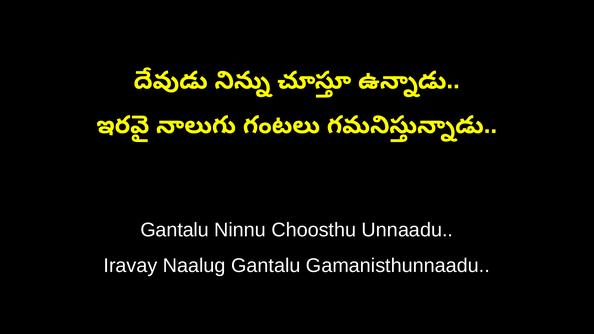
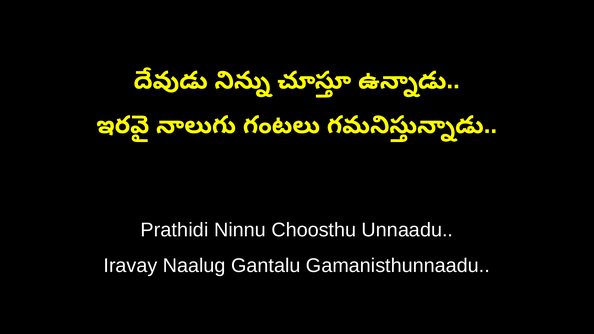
Gantalu: Gantalu -> Prathidi (174, 230)
